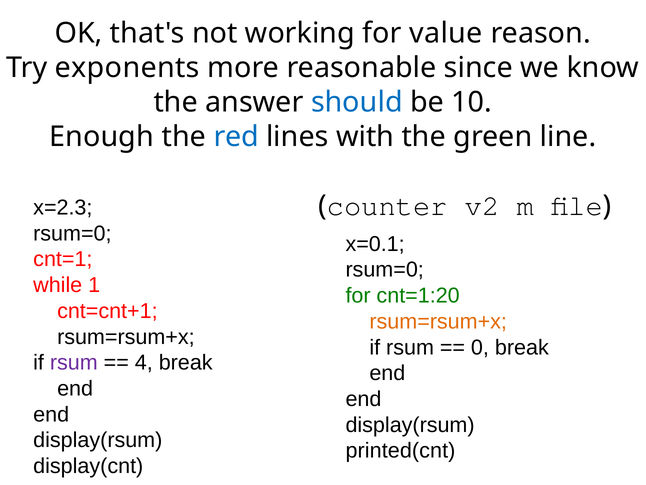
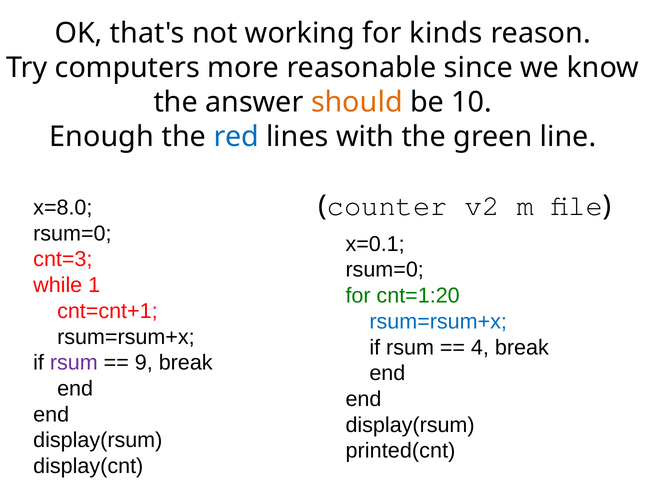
value: value -> kinds (446, 33)
exponents: exponents -> computers (127, 68)
should colour: blue -> orange (357, 102)
x=2.3: x=2.3 -> x=8.0 (63, 207)
cnt=1: cnt=1 -> cnt=3 (63, 259)
rsum=rsum+x colour: orange -> blue (438, 321)
0: 0 -> 4 (480, 347)
4: 4 -> 9 (144, 362)
